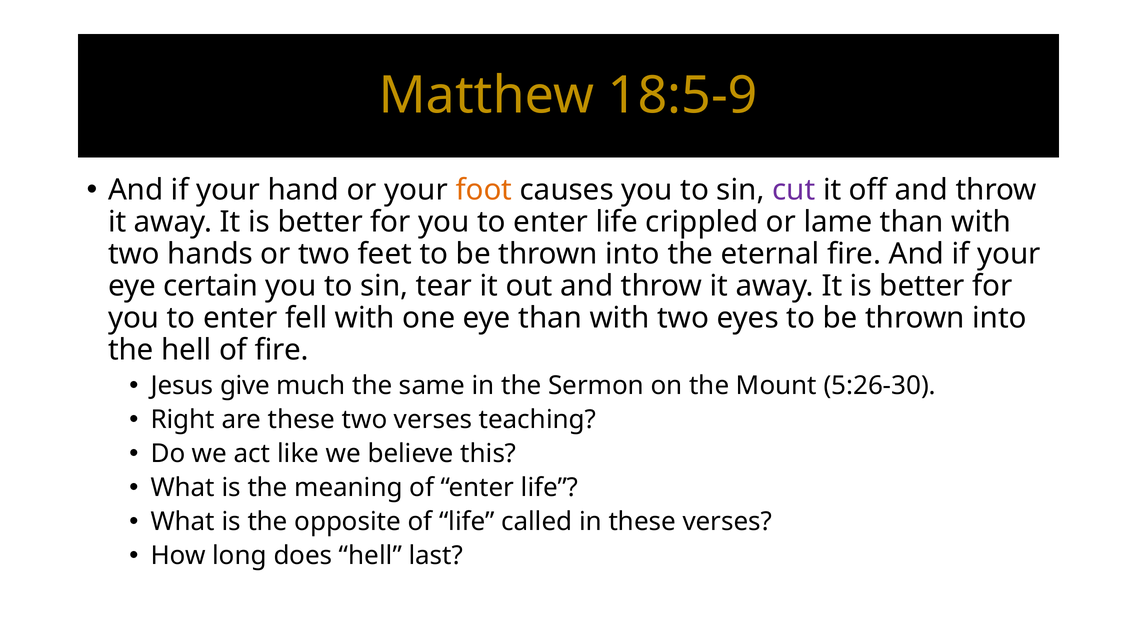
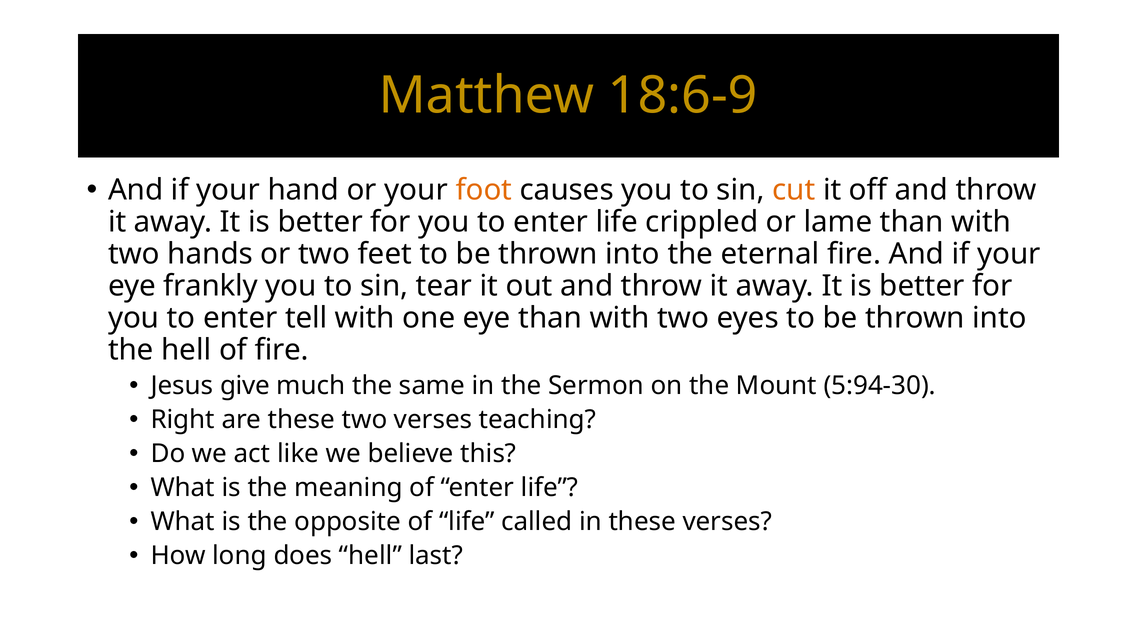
18:5-9: 18:5-9 -> 18:6-9 (683, 96)
cut colour: purple -> orange (794, 190)
certain: certain -> frankly (211, 286)
fell: fell -> tell (306, 318)
5:26-30: 5:26-30 -> 5:94-30 (880, 386)
